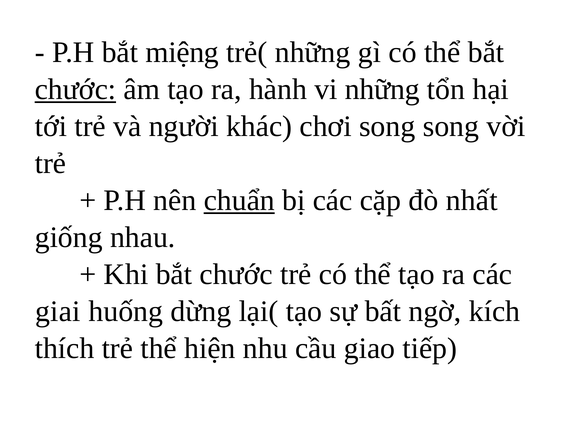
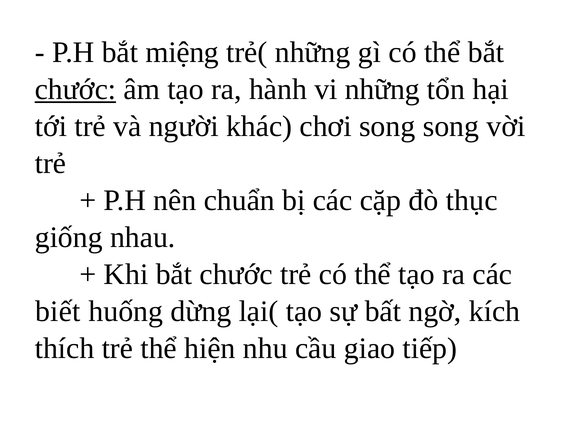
chuẩn underline: present -> none (239, 200)
nhất: nhất -> thục (472, 200)
giai: giai -> biết (58, 311)
